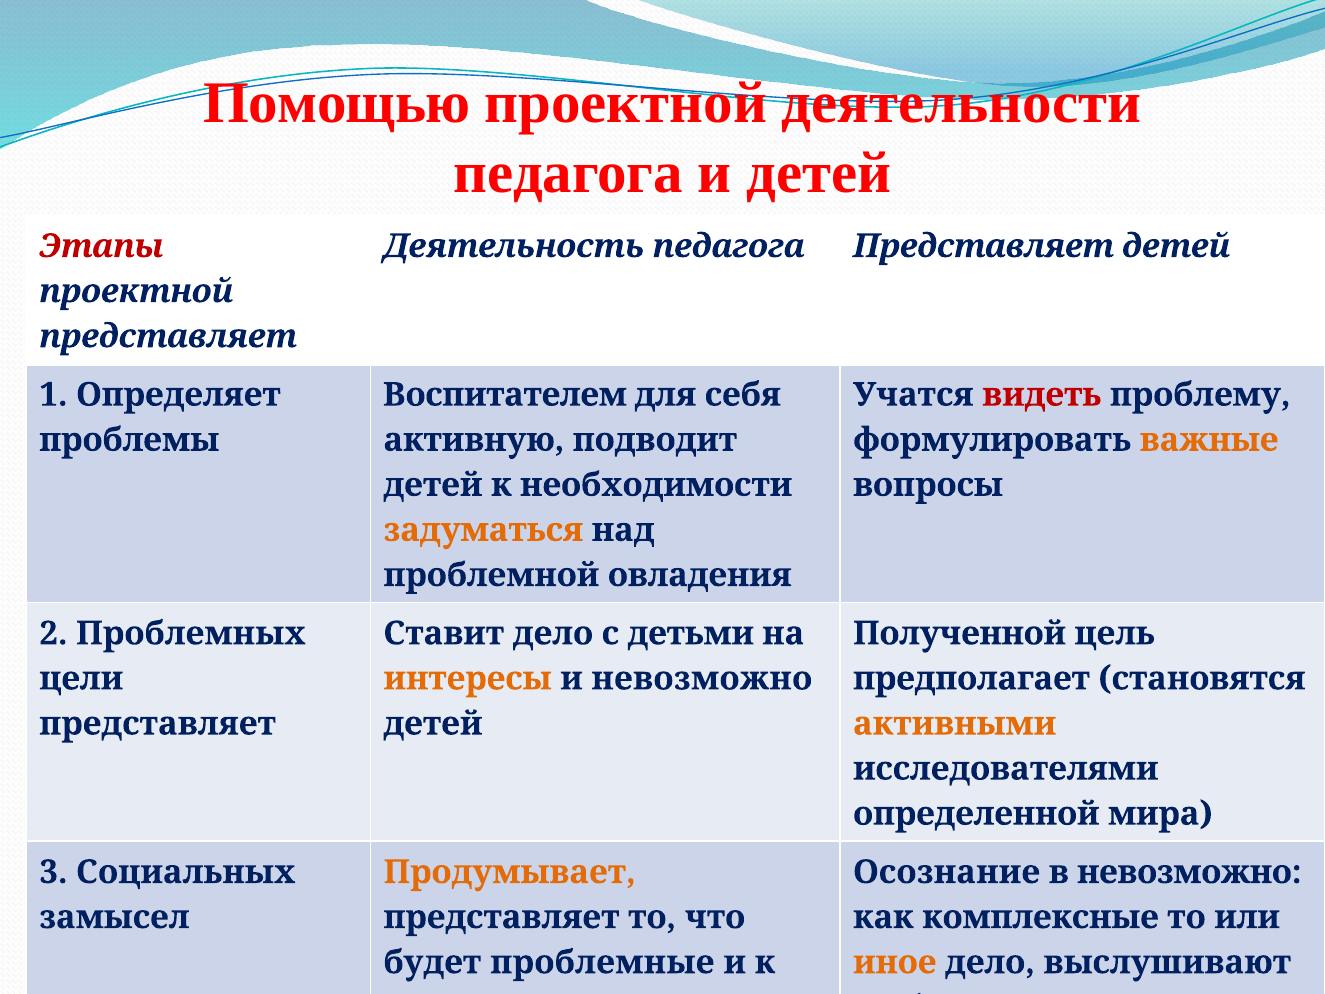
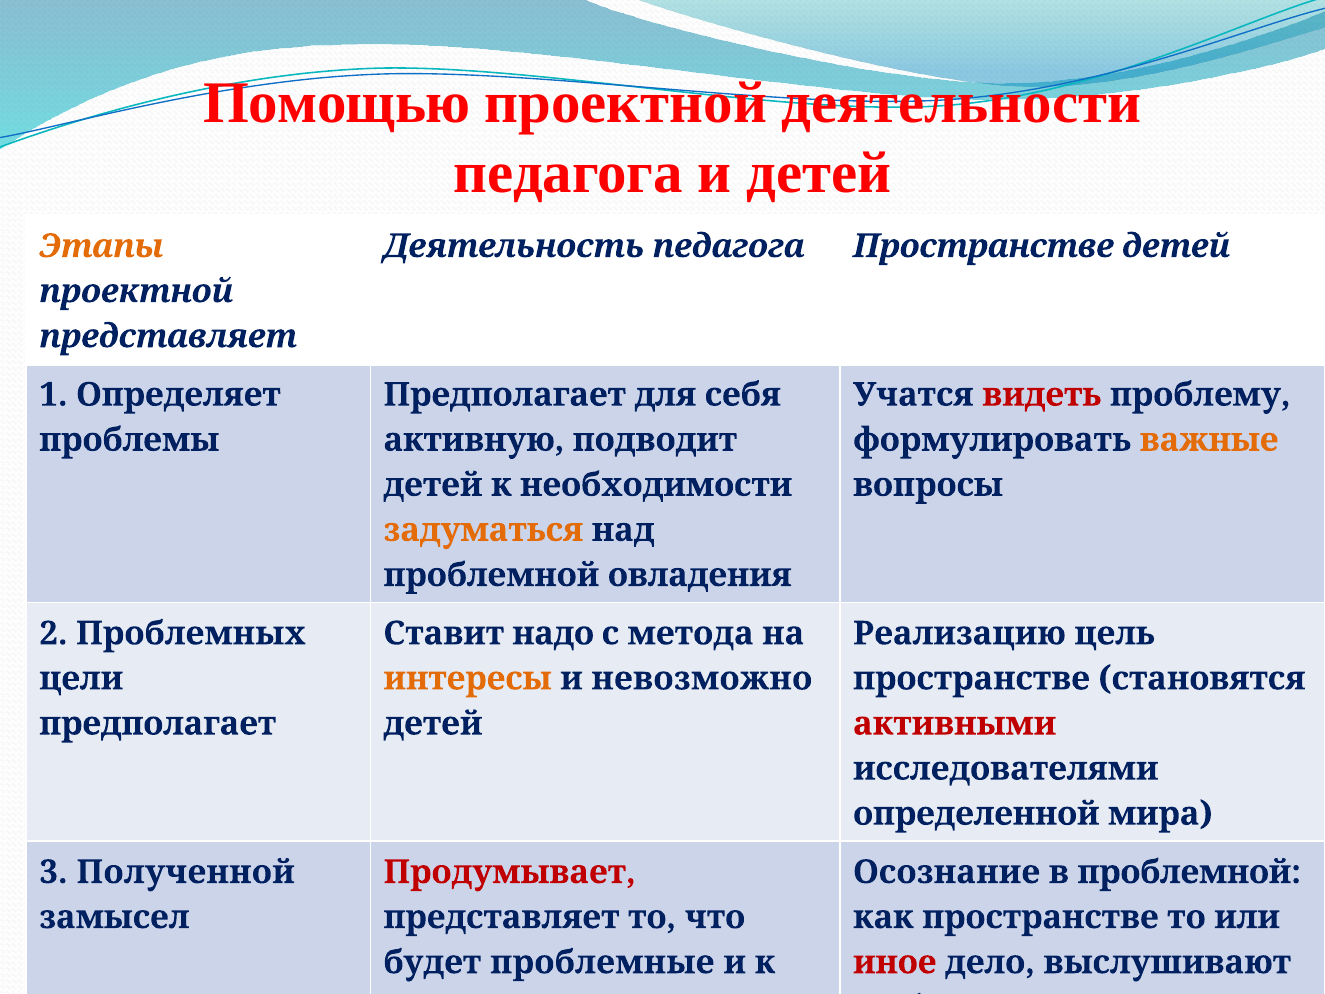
Этапы colour: red -> orange (101, 246)
педагога Представляет: Представляет -> Пространстве (984, 246)
Воспитателем: Воспитателем -> Предполагает (505, 395)
Ставит дело: дело -> надо (553, 633)
детьми: детьми -> метода (691, 633)
Полученной: Полученной -> Реализацию (959, 633)
предполагает: предполагает -> пространстве (972, 678)
представляет: представляет -> предполагает (158, 723)
активными colour: orange -> red (955, 723)
Социальных: Социальных -> Полученной (186, 872)
Продумывает colour: orange -> red (510, 872)
в невозможно: невозможно -> проблемной (1189, 872)
как комплексные: комплексные -> пространстве (1040, 917)
иное colour: orange -> red (895, 962)
